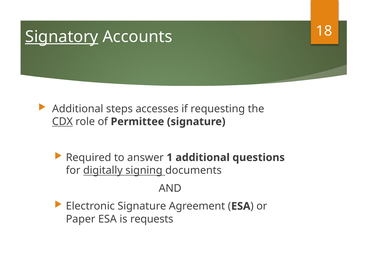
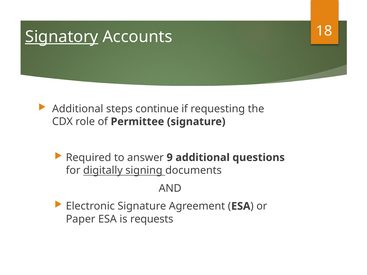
accesses: accesses -> continue (157, 109)
CDX underline: present -> none (62, 122)
1: 1 -> 9 (170, 158)
